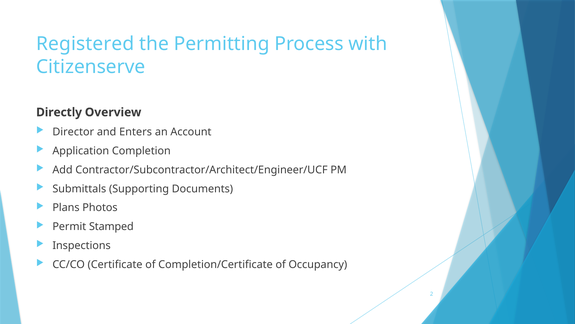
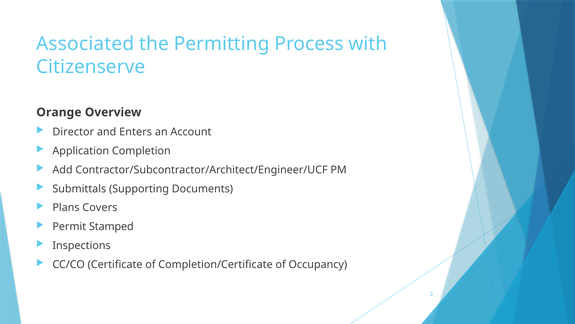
Registered: Registered -> Associated (85, 44)
Directly: Directly -> Orange (59, 112)
Photos: Photos -> Covers (100, 207)
